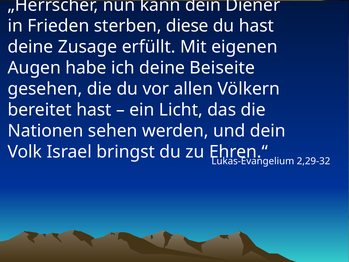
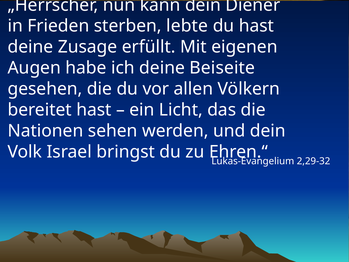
diese: diese -> lebte (187, 26)
